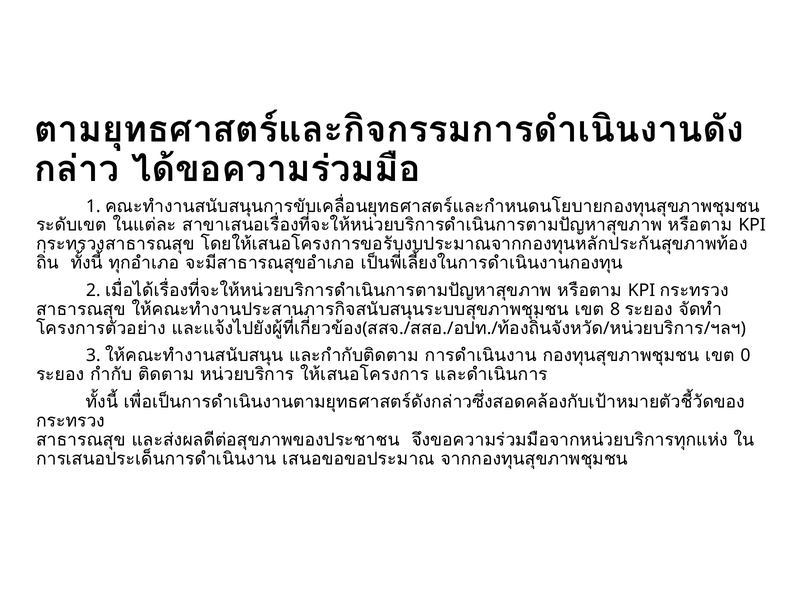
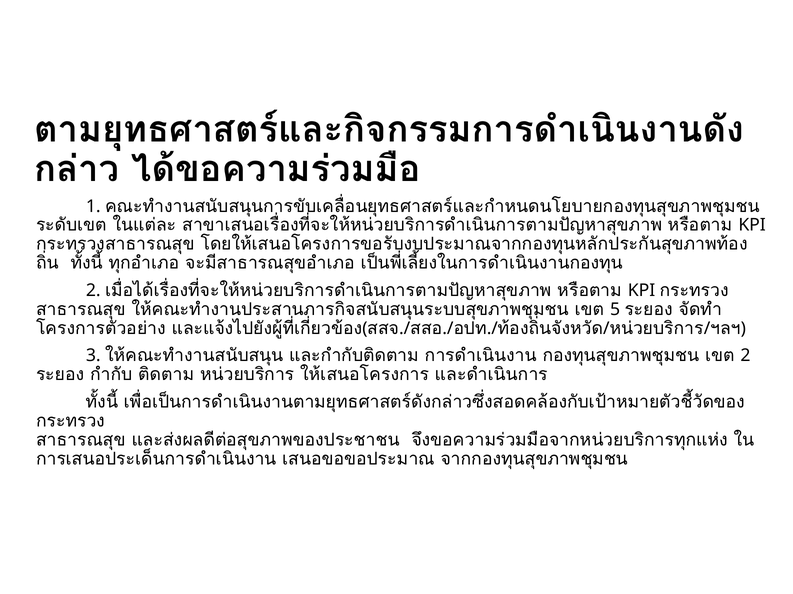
8: 8 -> 5 (615, 310)
0: 0 -> 2 (745, 356)
